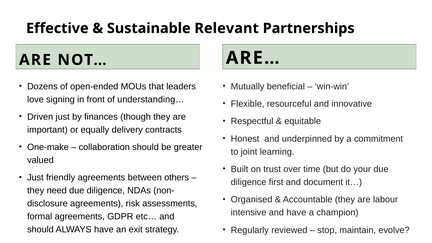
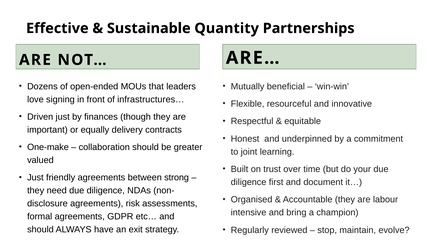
Relevant: Relevant -> Quantity (227, 28)
understanding…: understanding… -> infrastructures… (151, 99)
others: others -> strong (177, 178)
and have: have -> bring (296, 213)
